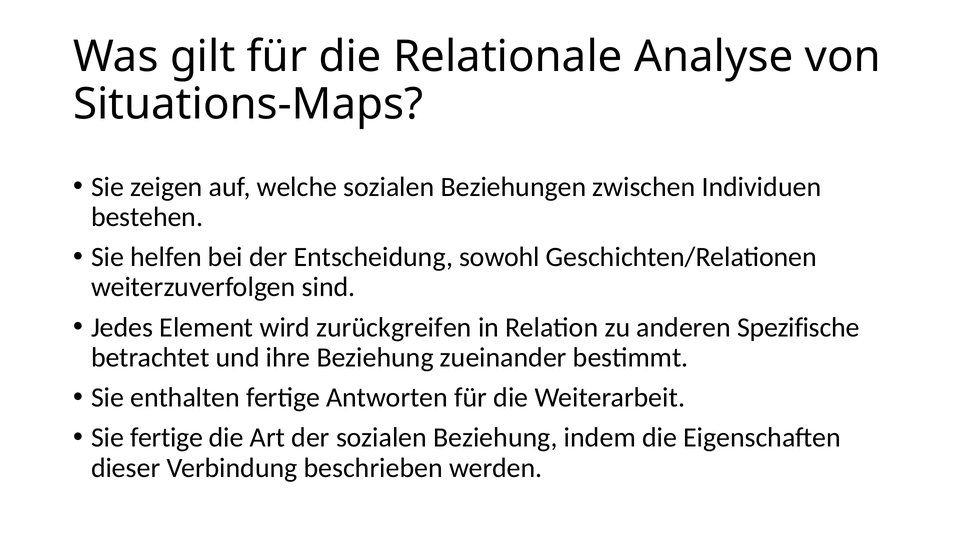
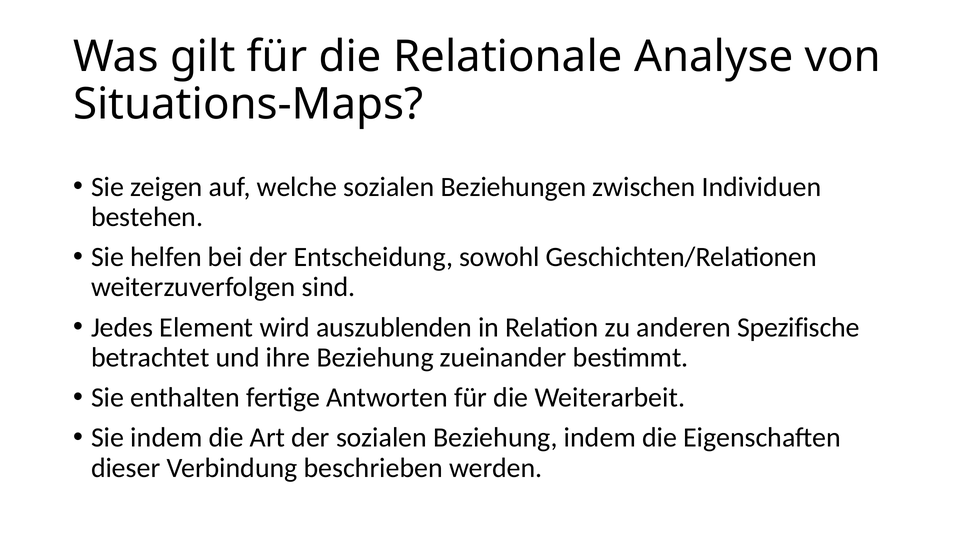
zurückgreifen: zurückgreifen -> auszublenden (394, 327)
Sie fertige: fertige -> indem (166, 438)
